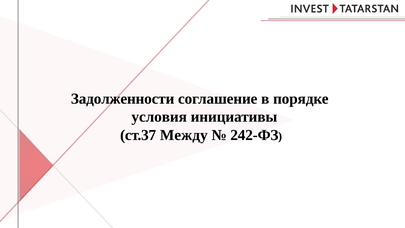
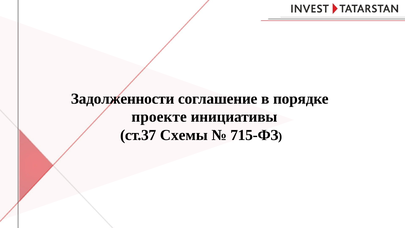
условия: условия -> проекте (159, 117)
Между: Между -> Схемы (184, 135)
242-ФЗ: 242-ФЗ -> 715-ФЗ (254, 135)
